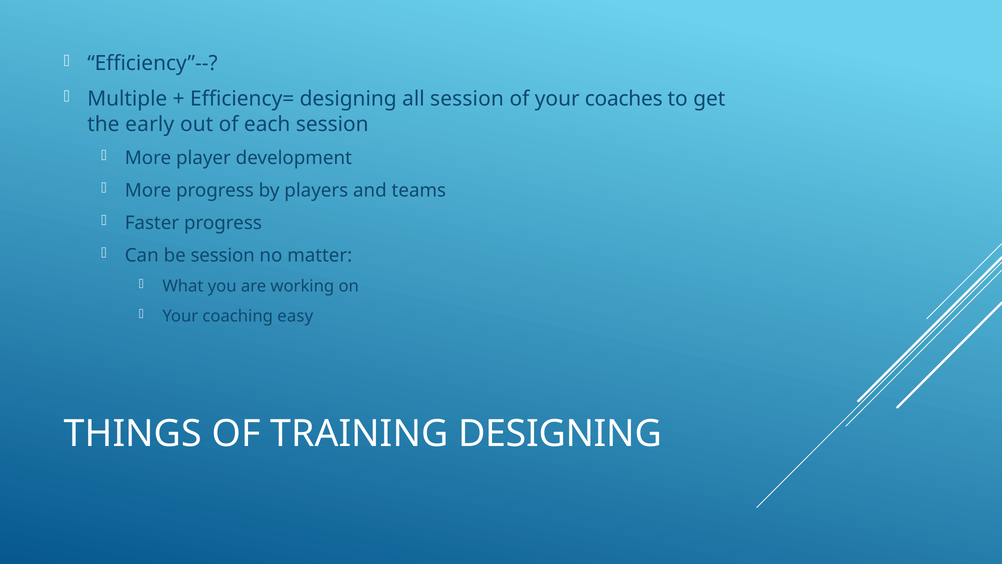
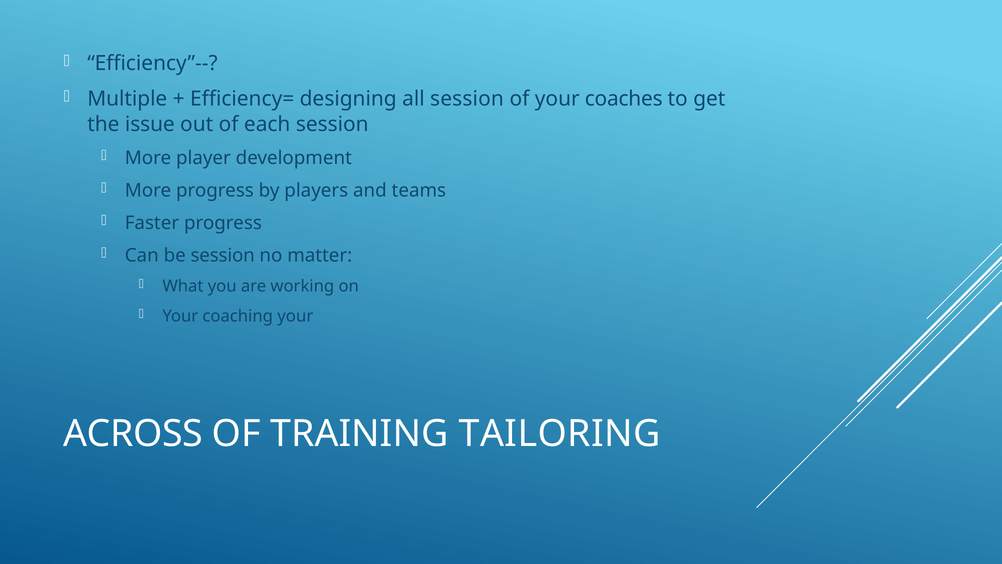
early: early -> issue (150, 124)
coaching easy: easy -> your (295, 316)
THINGS: THINGS -> ACROSS (133, 433)
TRAINING DESIGNING: DESIGNING -> TAILORING (560, 433)
